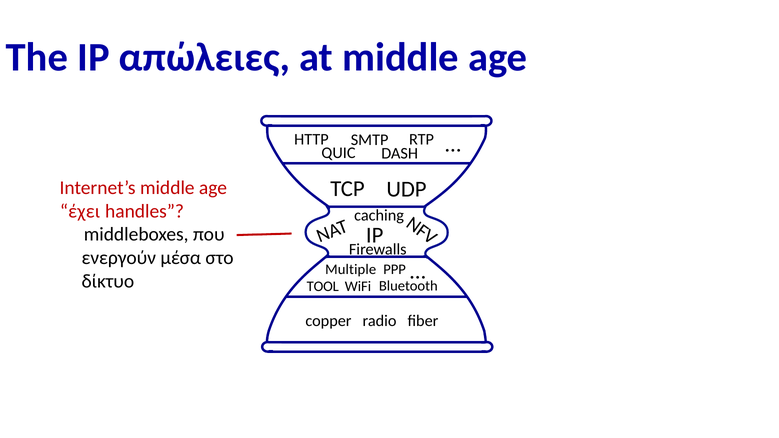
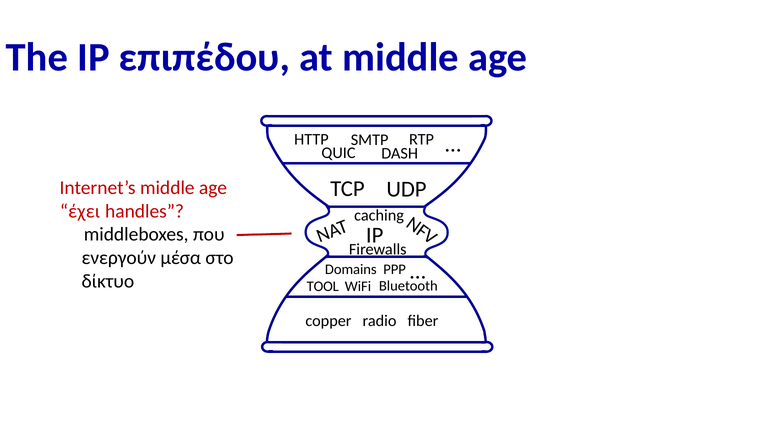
απώλειες: απώλειες -> επιπέδου (204, 57)
Multiple: Multiple -> Domains (351, 269)
